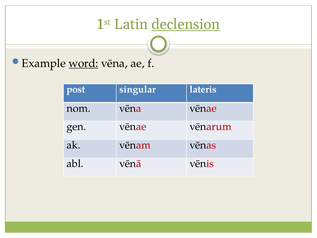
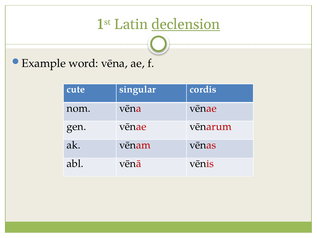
word underline: present -> none (83, 63)
post: post -> cute (76, 89)
lateris: lateris -> cordis (203, 89)
